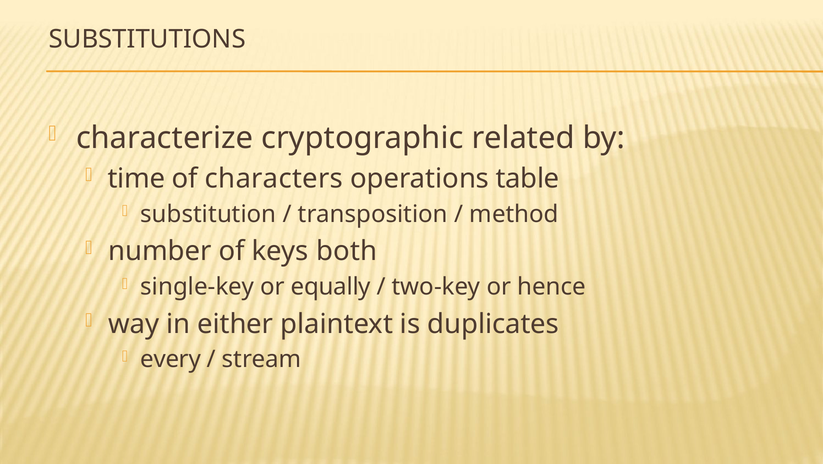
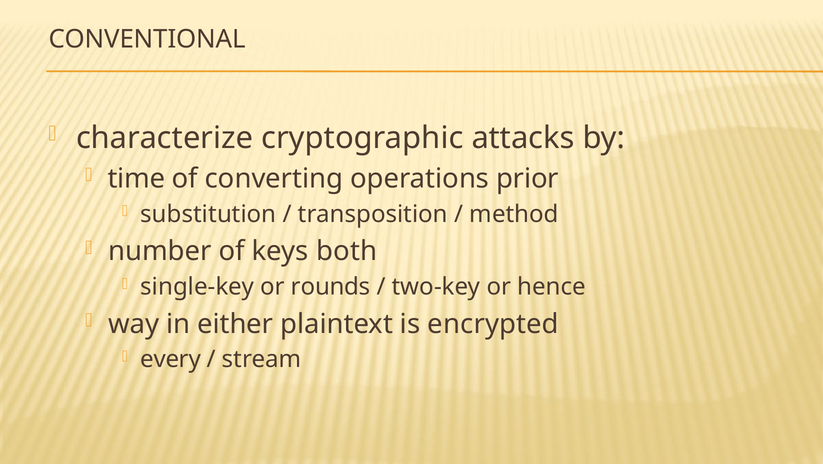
SUBSTITUTIONS: SUBSTITUTIONS -> CONVENTIONAL (147, 39)
related: related -> attacks (523, 138)
characters: characters -> converting (274, 179)
table: table -> prior (528, 179)
equally: equally -> rounds (331, 287)
duplicates: duplicates -> encrypted (493, 324)
